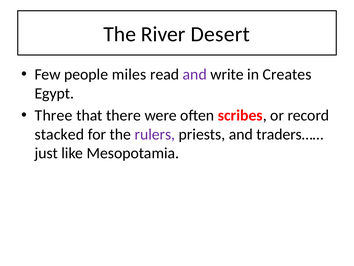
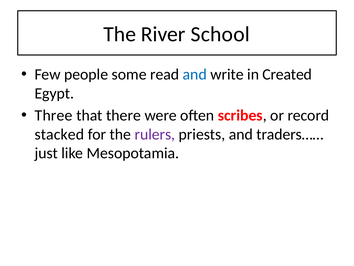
Desert: Desert -> School (220, 34)
miles: miles -> some (129, 74)
and colour: purple -> blue (195, 74)
Creates: Creates -> Created (287, 74)
